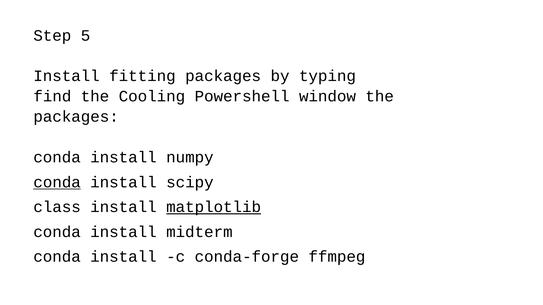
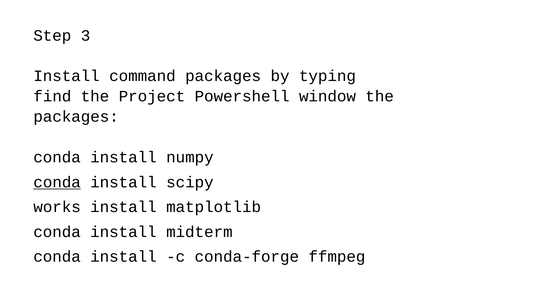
5: 5 -> 3 (86, 35)
fitting: fitting -> command (142, 76)
Cooling: Cooling -> Project (152, 97)
class: class -> works (57, 207)
matplotlib underline: present -> none (214, 207)
